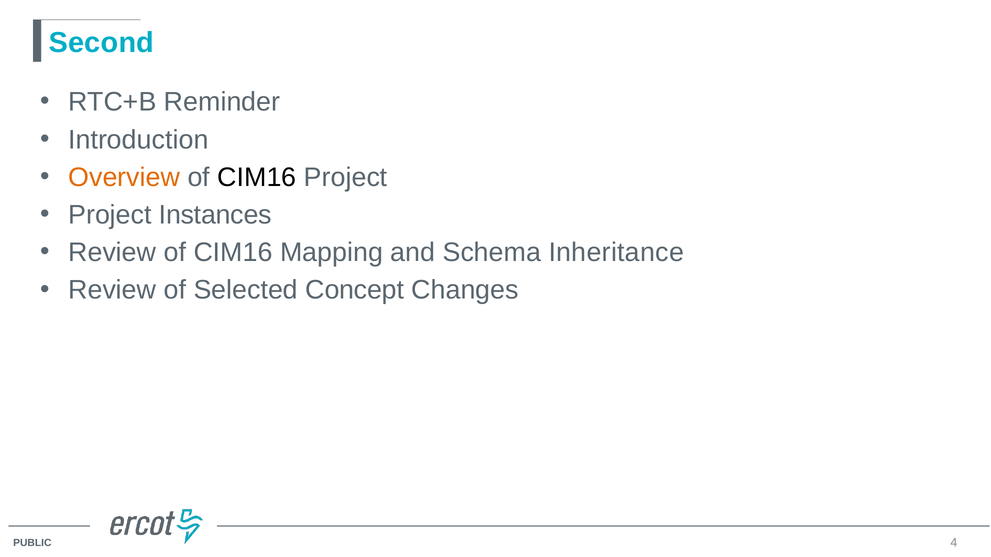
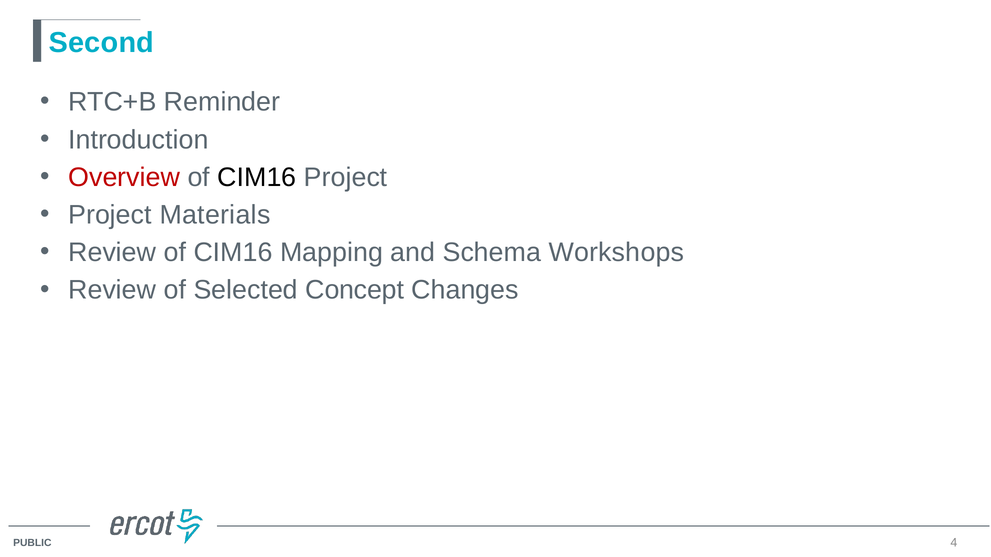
Overview colour: orange -> red (124, 177)
Instances: Instances -> Materials (215, 215)
Inheritance: Inheritance -> Workshops (616, 253)
